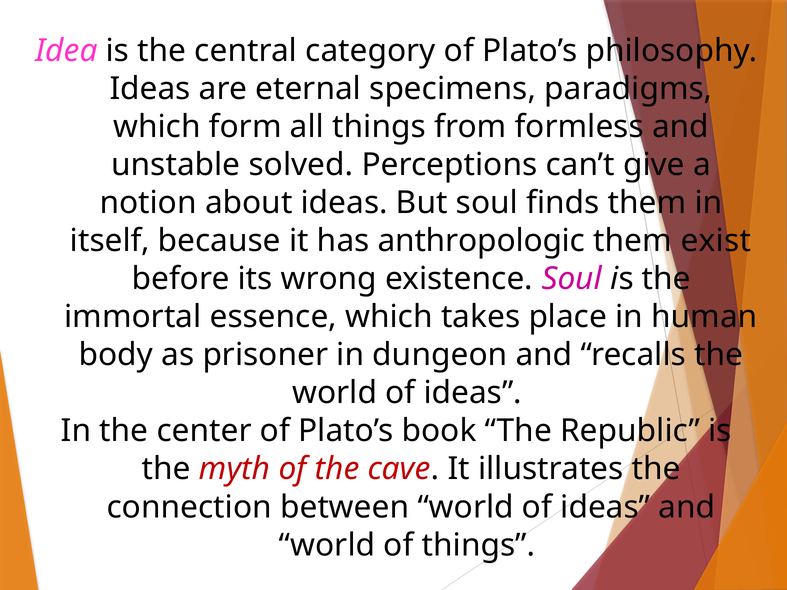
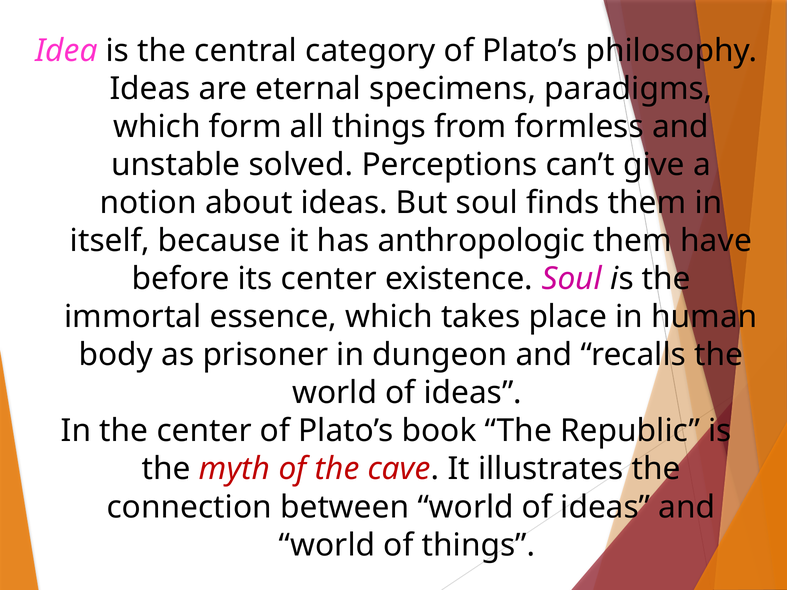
exist: exist -> have (716, 241)
its wrong: wrong -> center (329, 279)
